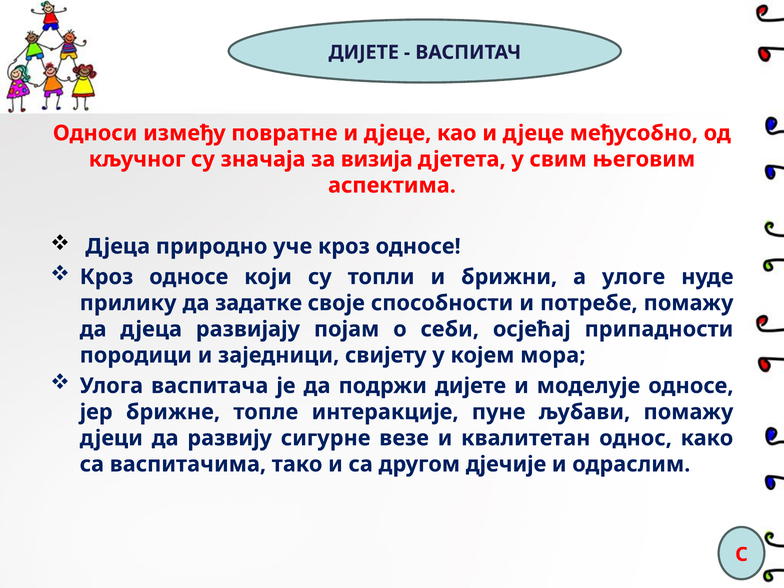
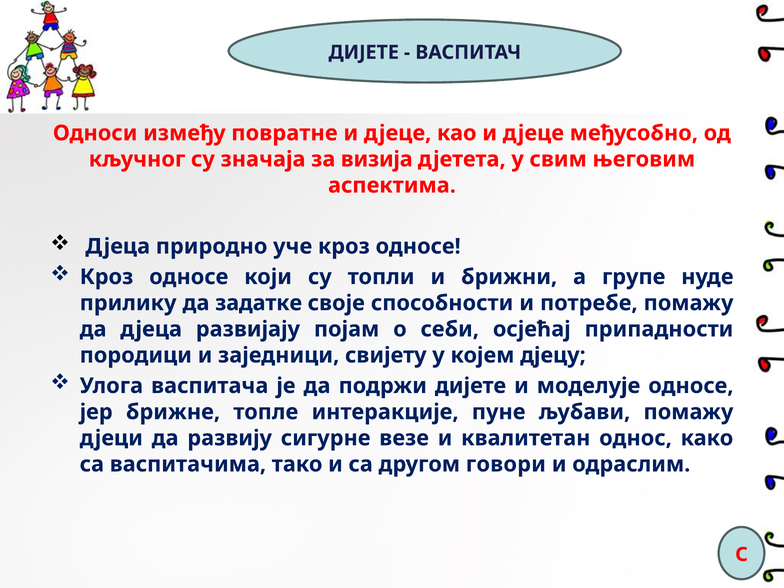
улоге: улоге -> групе (634, 277)
мора: мора -> дјецу (553, 355)
дјечије: дјечије -> говори (506, 464)
